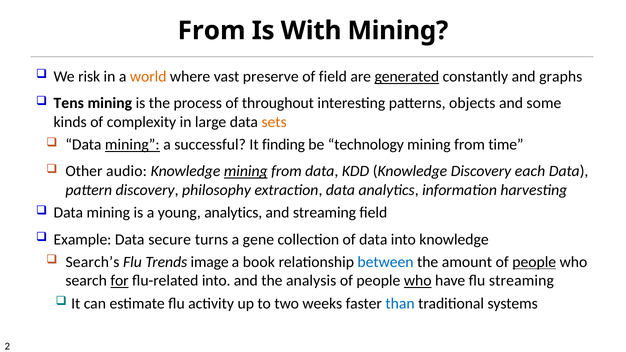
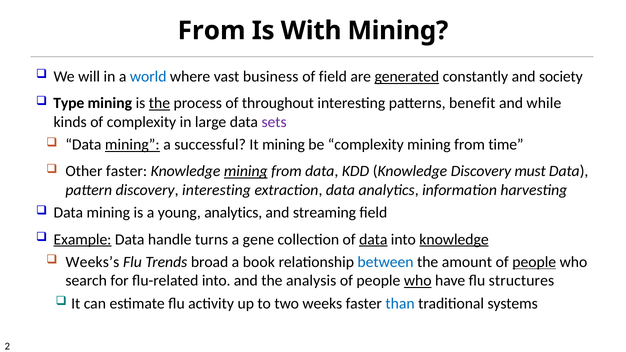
risk: risk -> will (89, 77)
world colour: orange -> blue (148, 77)
preserve: preserve -> business (271, 77)
graphs: graphs -> society (561, 77)
Tens: Tens -> Type (69, 103)
the underline: none -> present (159, 103)
objects: objects -> benefit (472, 103)
some: some -> while (544, 103)
sets colour: orange -> purple (274, 122)
It finding: finding -> mining (284, 145)
be technology: technology -> complexity (366, 145)
Other audio: audio -> faster (127, 171)
each: each -> must (530, 171)
discovery philosophy: philosophy -> interesting (217, 190)
Example underline: none -> present (82, 239)
secure: secure -> handle (170, 239)
data underline: none -> present (373, 239)
knowledge underline: none -> present (454, 239)
Search’s: Search’s -> Weeks’s (92, 262)
image: image -> broad (210, 262)
for underline: present -> none (120, 281)
flu streaming: streaming -> structures (521, 281)
